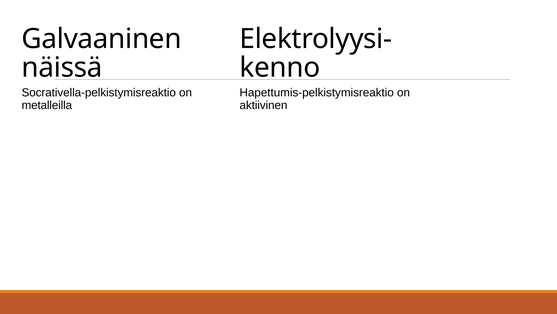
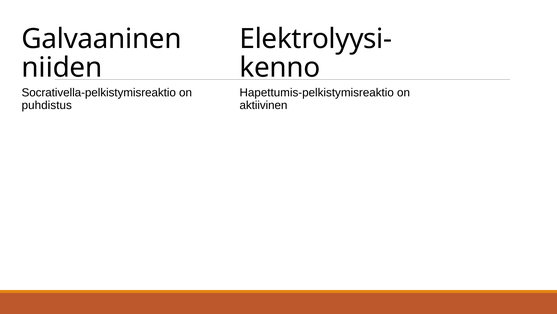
näissä: näissä -> niiden (62, 67)
metalleilla: metalleilla -> puhdistus (47, 105)
